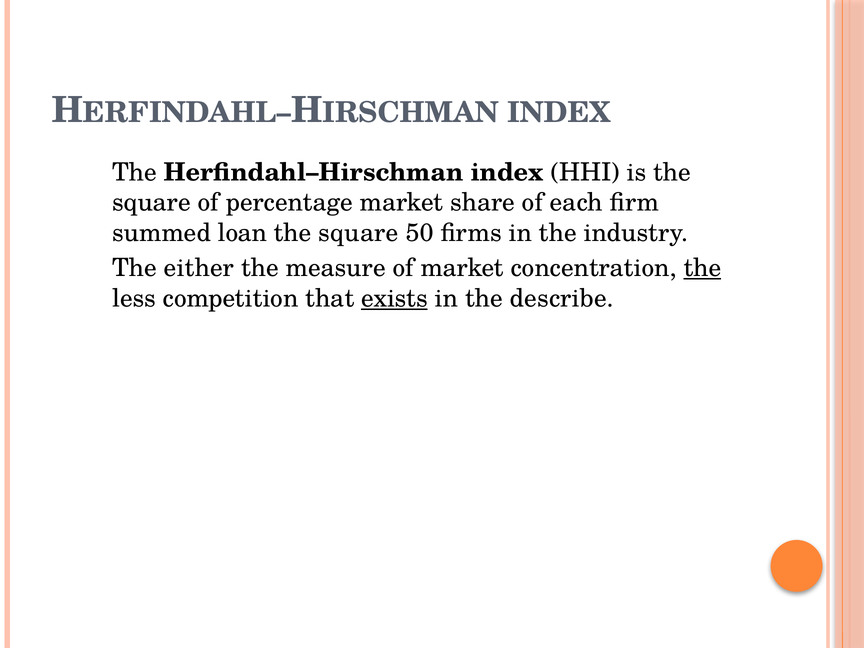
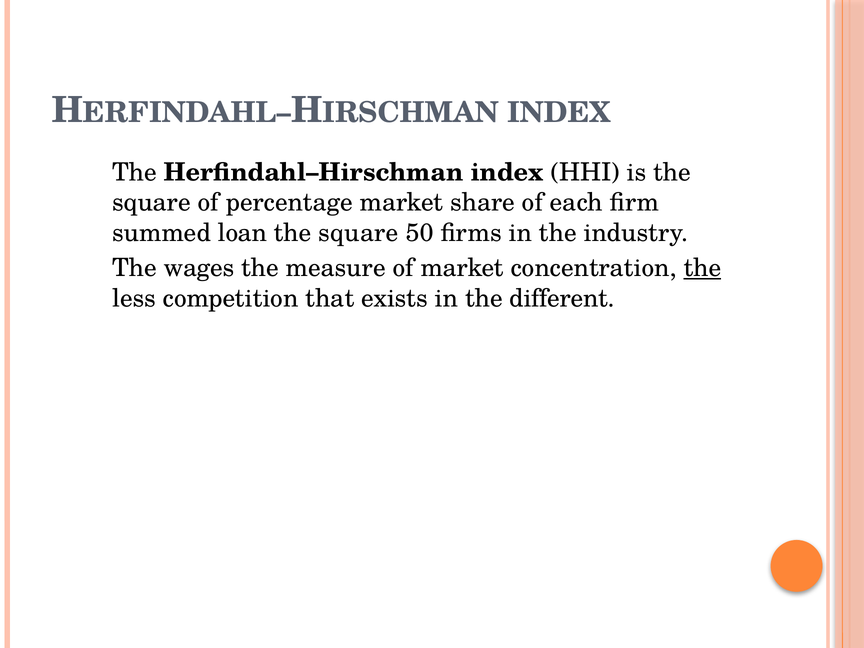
either: either -> wages (199, 268)
exists underline: present -> none (395, 298)
describe: describe -> different (562, 298)
